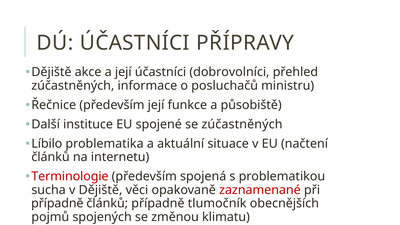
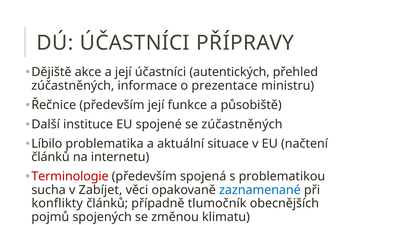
dobrovolníci: dobrovolníci -> autentických (230, 72)
posluchačů: posluchačů -> prezentace (225, 86)
v Dějiště: Dějiště -> Zabíjet (100, 190)
zaznamenané colour: red -> blue (260, 190)
případně: případně -> konflikty (57, 204)
